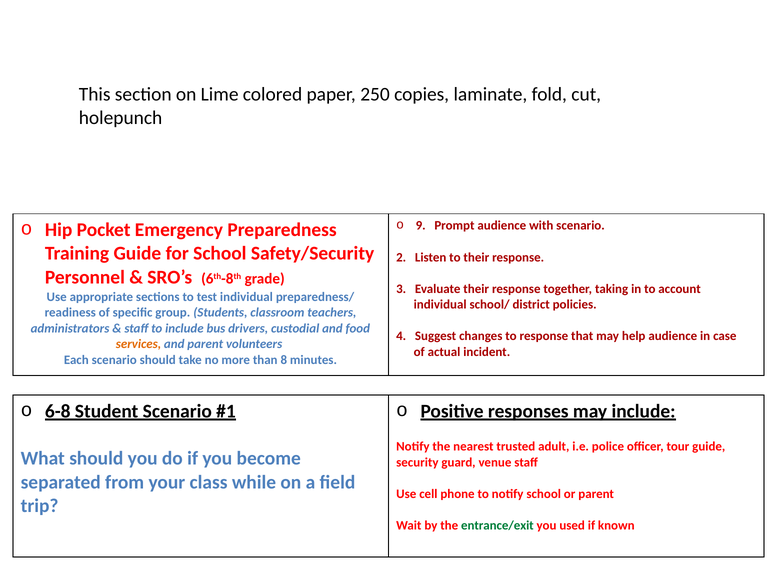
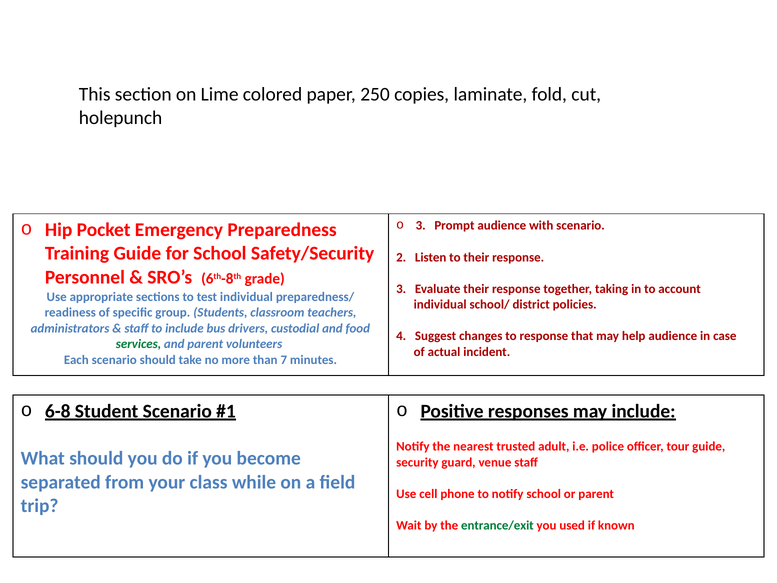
9: 9 -> 3 (421, 226)
services colour: orange -> green (138, 344)
8: 8 -> 7 (284, 360)
